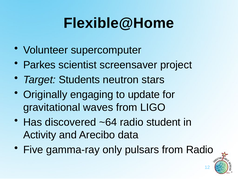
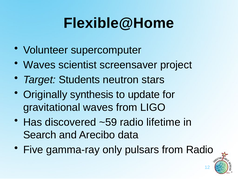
Parkes: Parkes -> Waves (39, 65)
engaging: engaging -> synthesis (92, 94)
~64: ~64 -> ~59 (108, 122)
student: student -> lifetime (163, 122)
Activity: Activity -> Search (40, 135)
